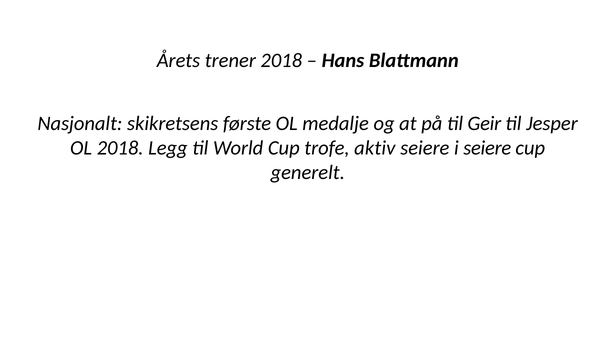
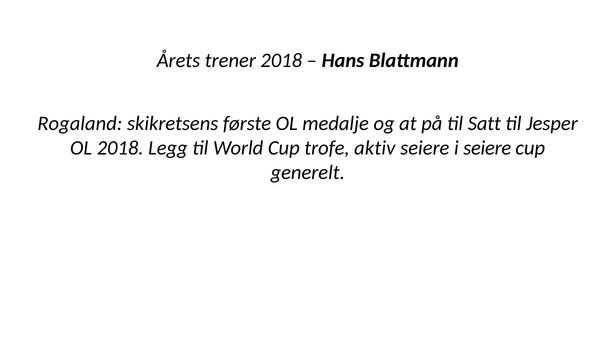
Nasjonalt: Nasjonalt -> Rogaland (80, 123)
Geir: Geir -> Satt (484, 123)
